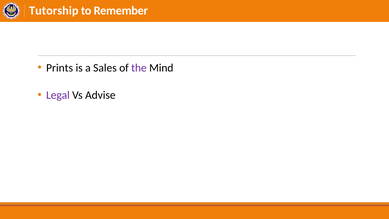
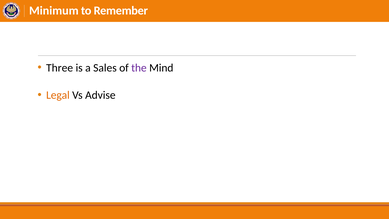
Tutorship: Tutorship -> Minimum (54, 11)
Prints: Prints -> Three (60, 68)
Legal colour: purple -> orange (58, 95)
